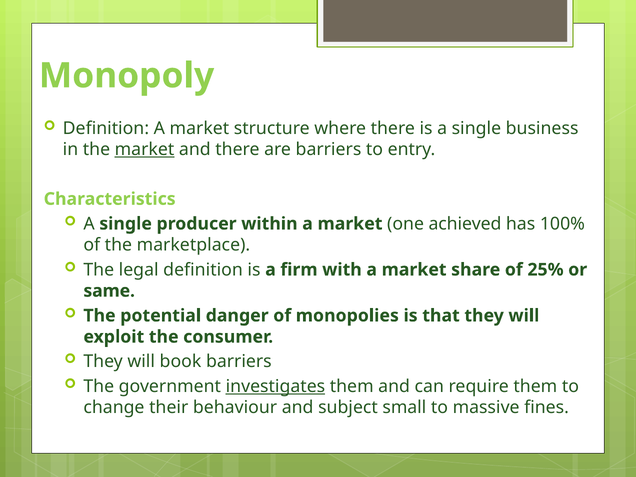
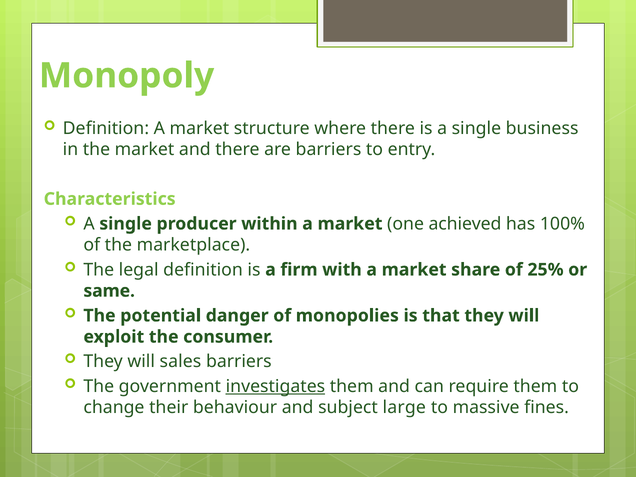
market underline: present -> none (144, 150)
book: book -> sales (180, 362)
small: small -> large (404, 408)
